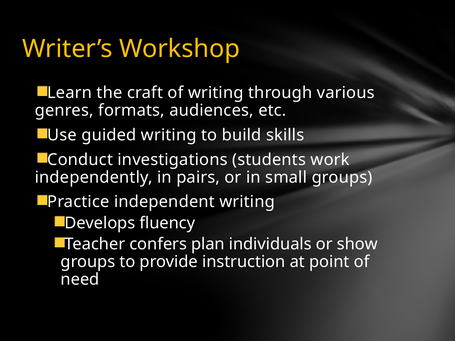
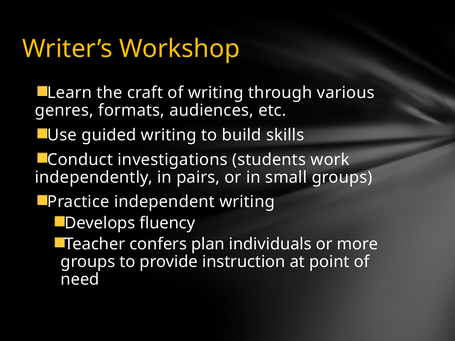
show: show -> more (357, 244)
